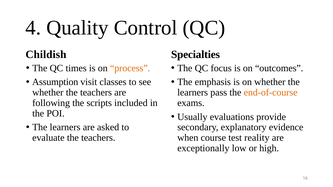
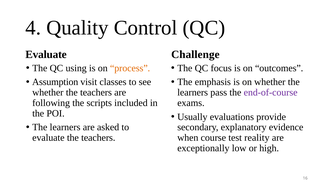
Childish: Childish -> Evaluate (46, 54)
Specialties: Specialties -> Challenge (195, 54)
times: times -> using (76, 68)
end-of-course colour: orange -> purple (271, 93)
